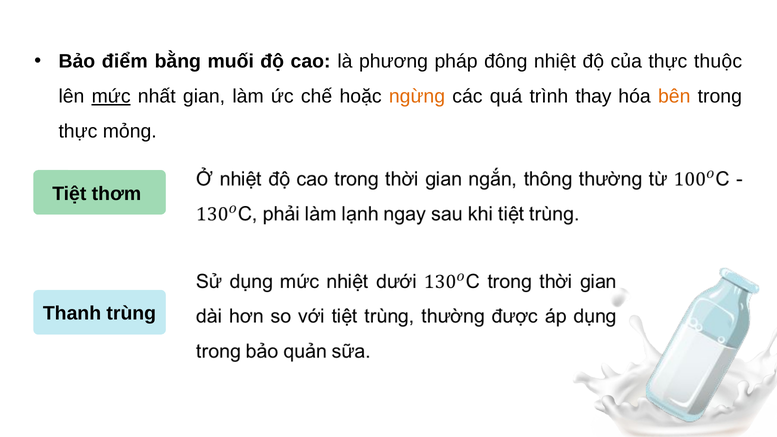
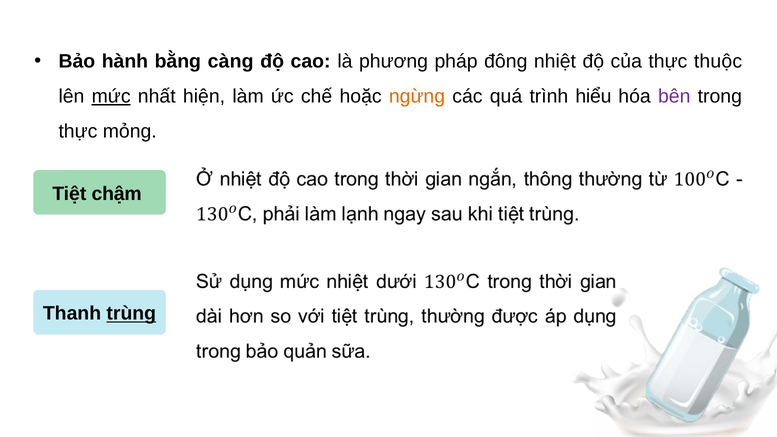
điểm: điểm -> hành (125, 61)
muối: muối -> càng (231, 61)
gian: gian -> hiện (204, 96)
thay: thay -> hiểu (593, 96)
bên colour: orange -> purple (674, 96)
thơm: thơm -> chậm (117, 194)
trùng underline: none -> present (131, 314)
